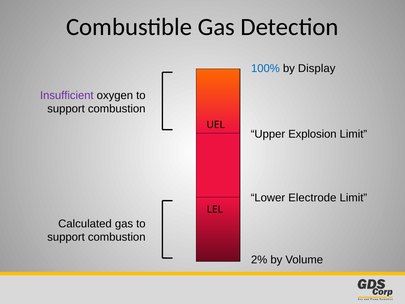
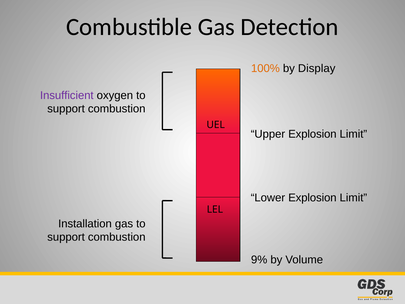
100% colour: blue -> orange (265, 68)
Lower Electrode: Electrode -> Explosion (312, 198)
Calculated: Calculated -> Installation (85, 223)
2%: 2% -> 9% (259, 260)
